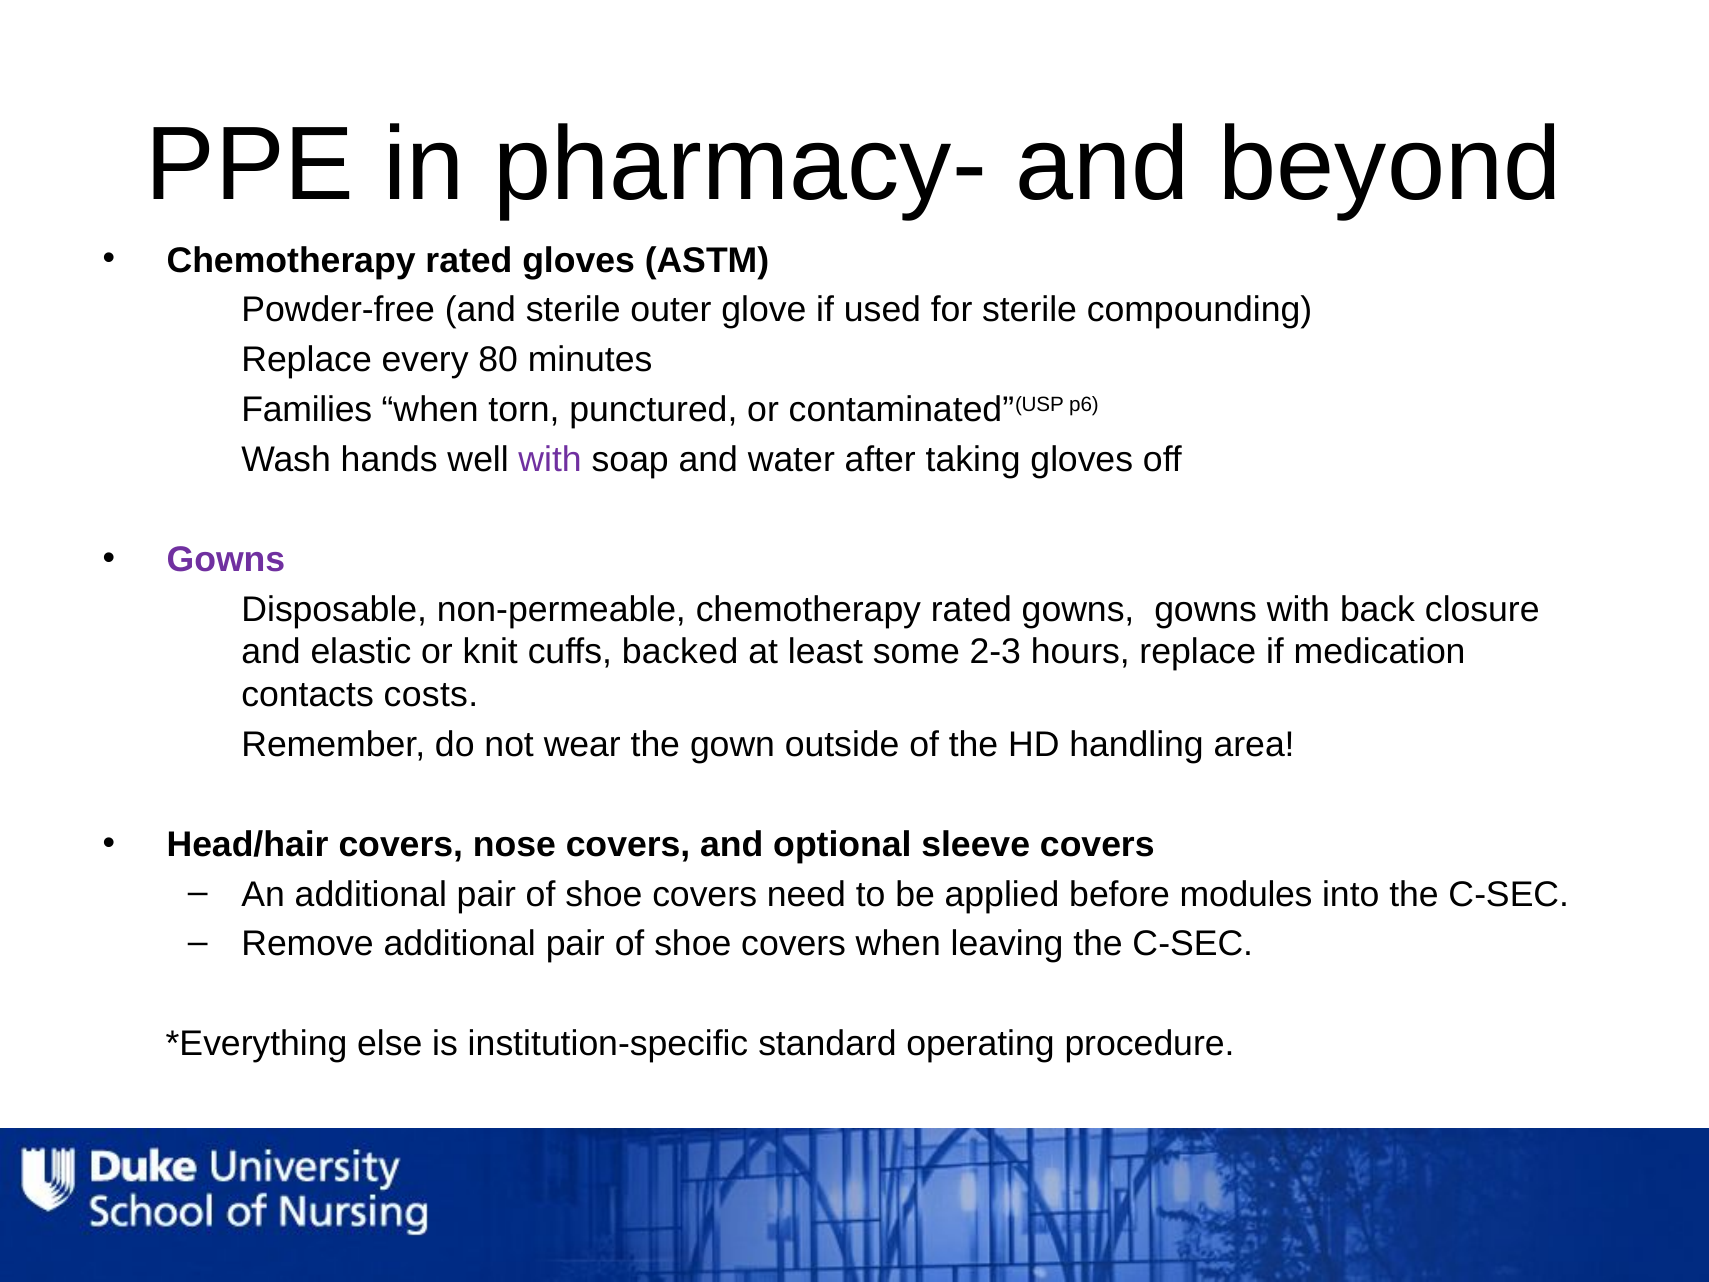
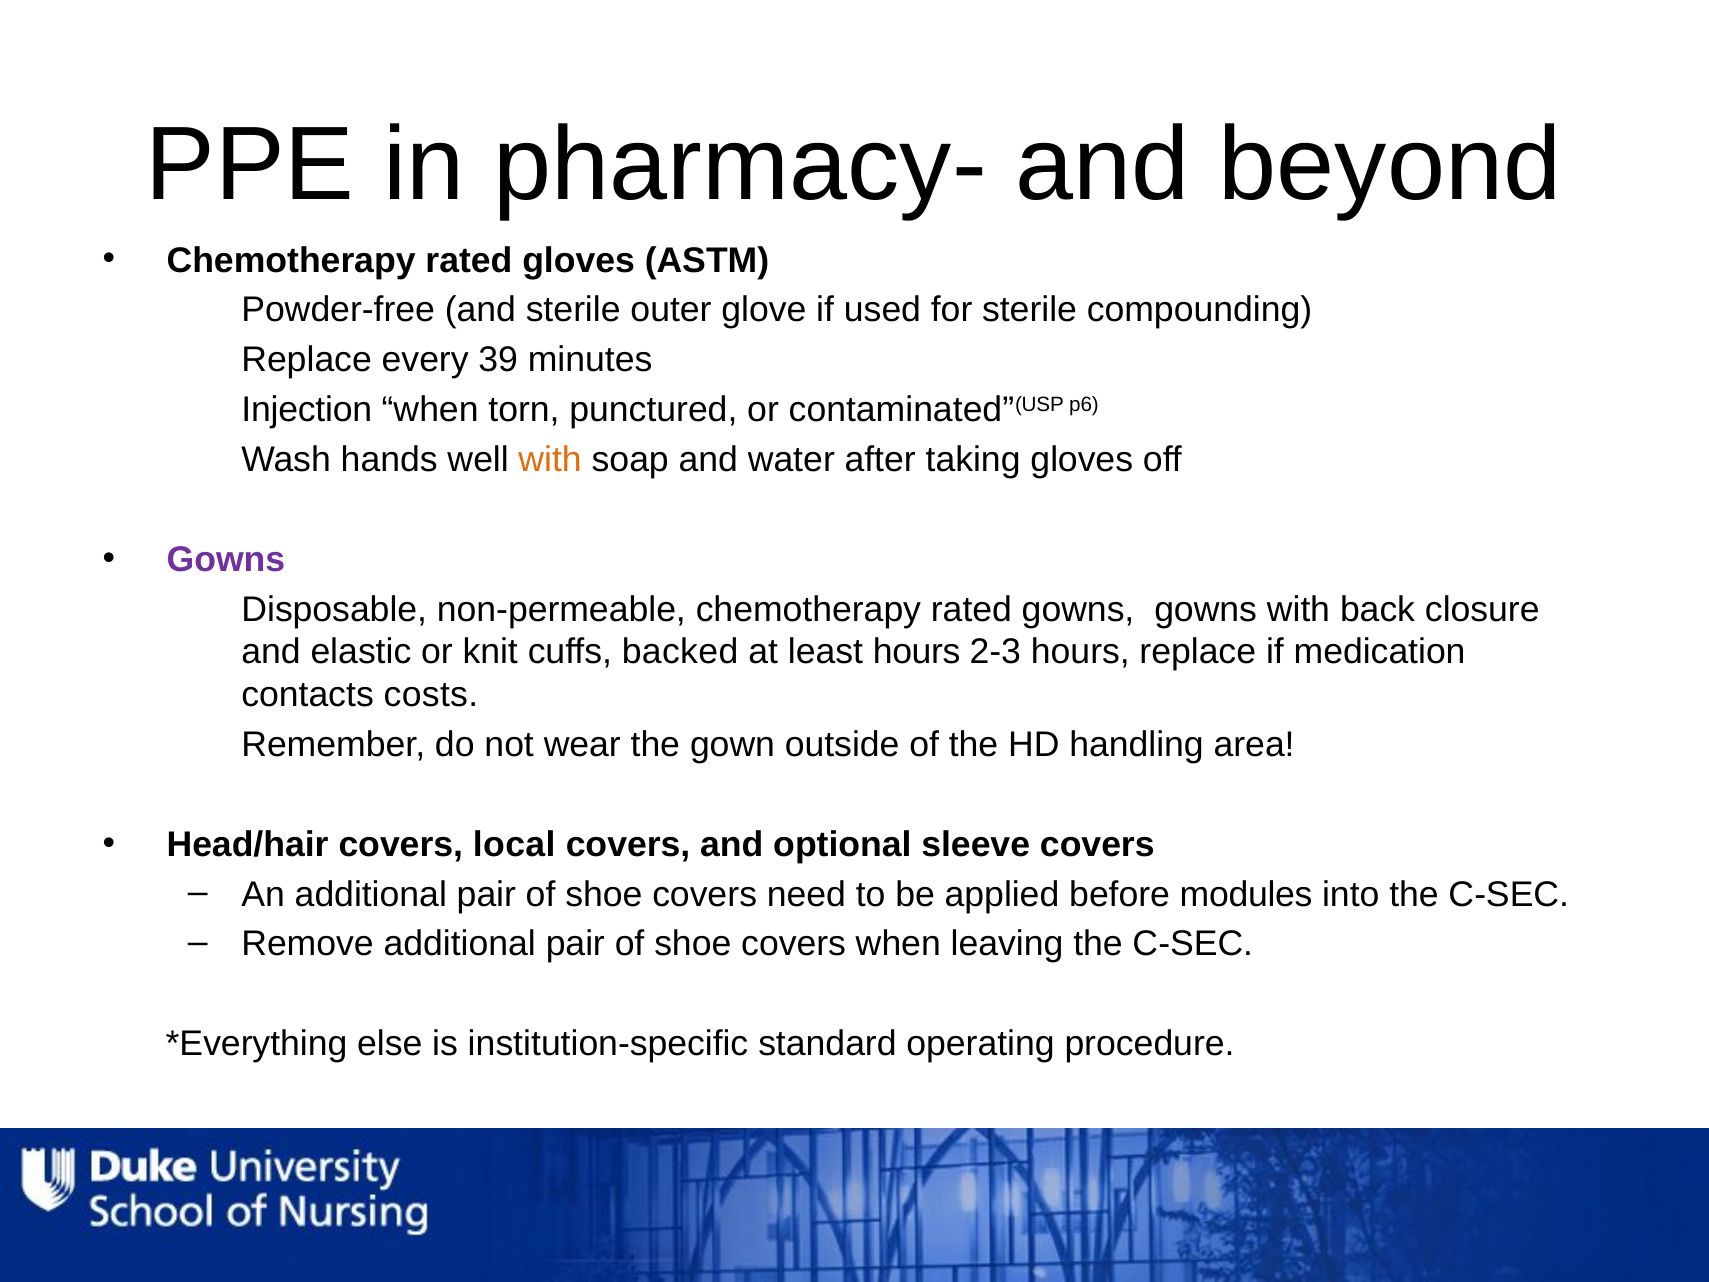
80: 80 -> 39 (498, 360)
Families: Families -> Injection (307, 410)
with colour: purple -> orange (550, 460)
least some: some -> hours (917, 652)
nose: nose -> local (514, 844)
